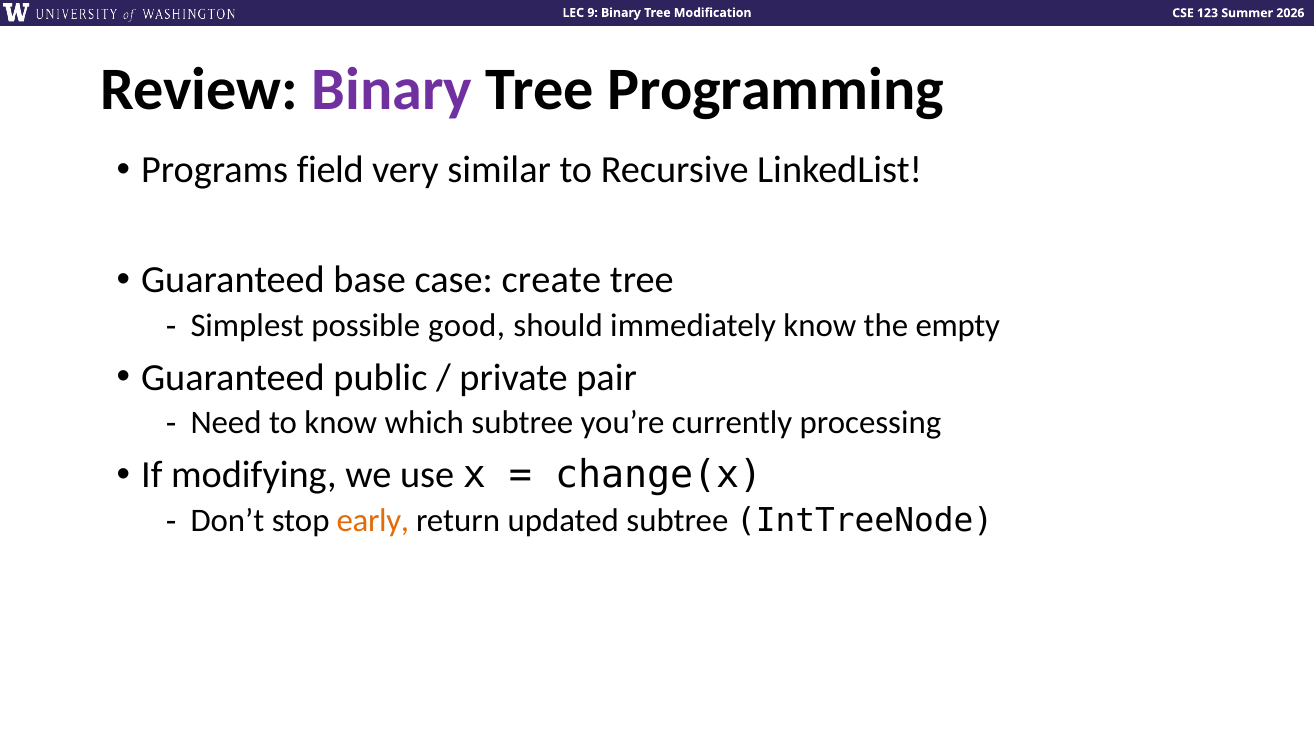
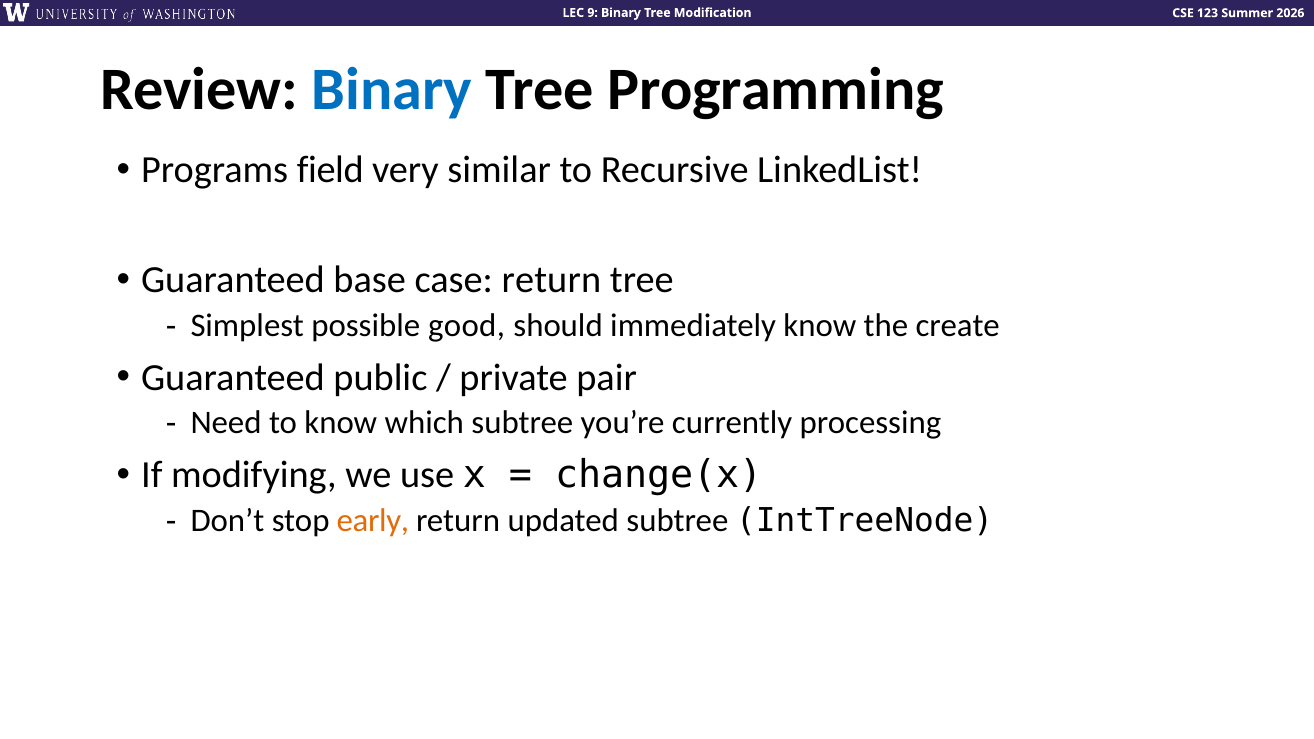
Binary colour: purple -> blue (392, 90)
case create: create -> return (551, 280)
empty: empty -> create (958, 326)
